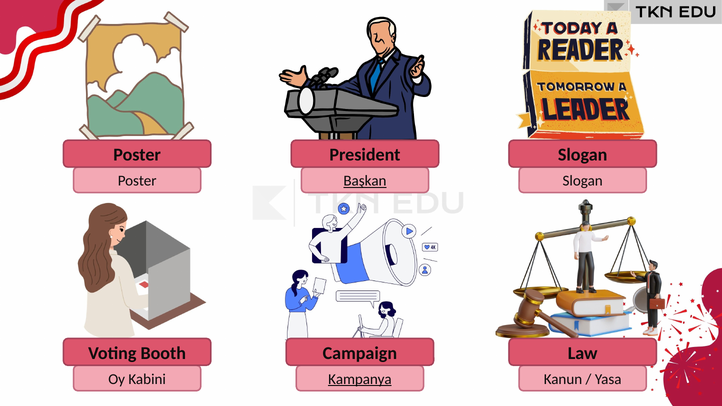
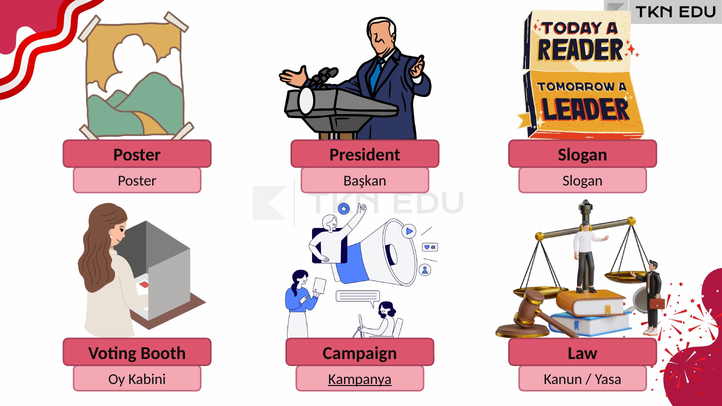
Başkan underline: present -> none (365, 181)
